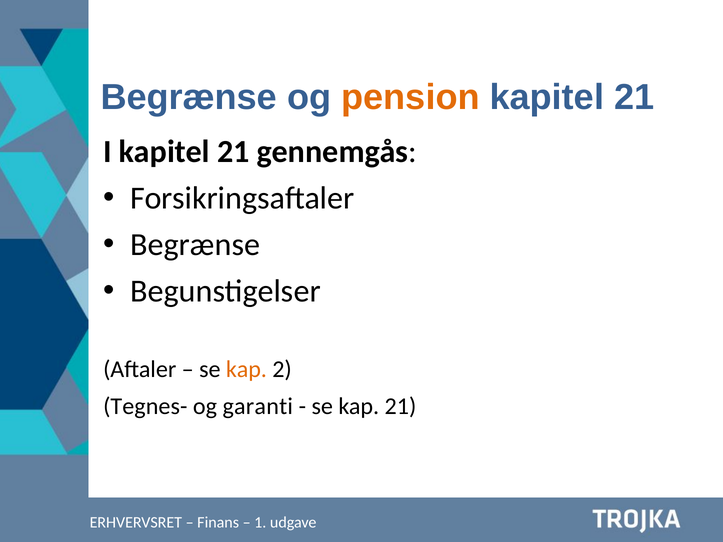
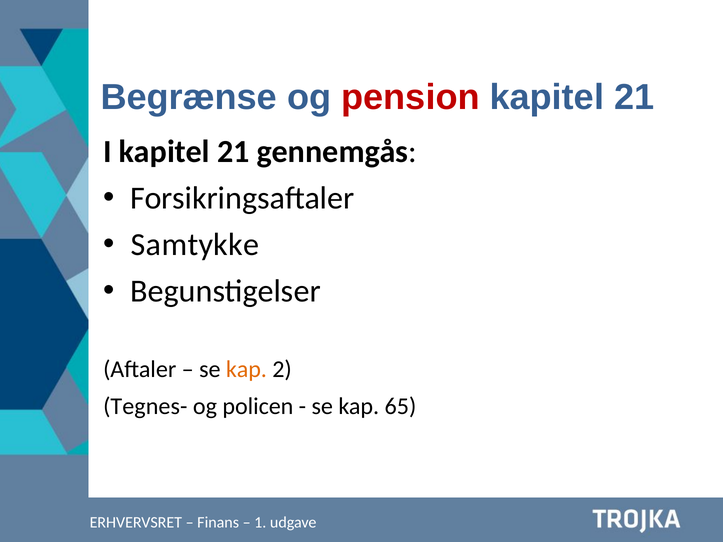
pension colour: orange -> red (410, 98)
Begrænse: Begrænse -> Samtykke (195, 245)
garanti: garanti -> policen (258, 407)
kap 21: 21 -> 65 (400, 407)
